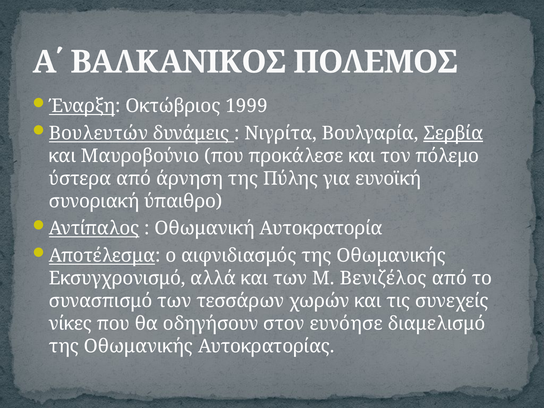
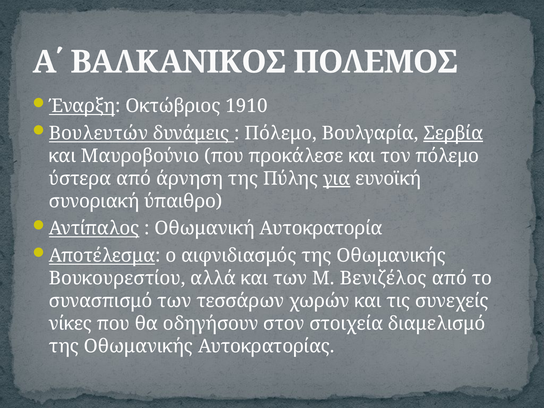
1999: 1999 -> 1910 (247, 106)
Νιγρίτα: Νιγρίτα -> Πόλεμο (281, 133)
για underline: none -> present (337, 179)
Εκσυγχρονισμό: Εκσυγχρονισμό -> Βουκουρεστίου (117, 278)
ευνόησε: ευνόησε -> στοιχεία (346, 324)
